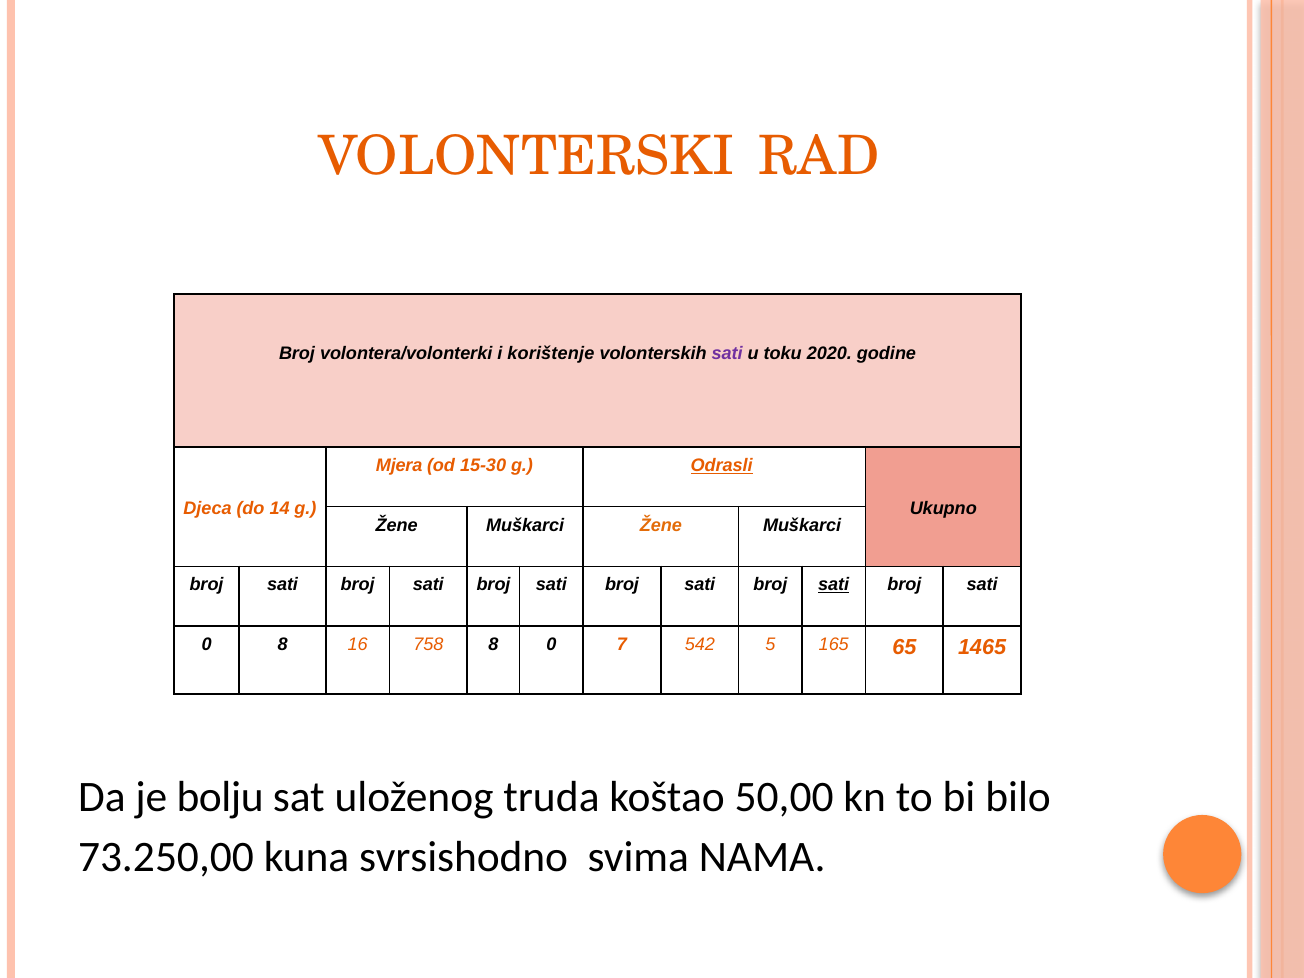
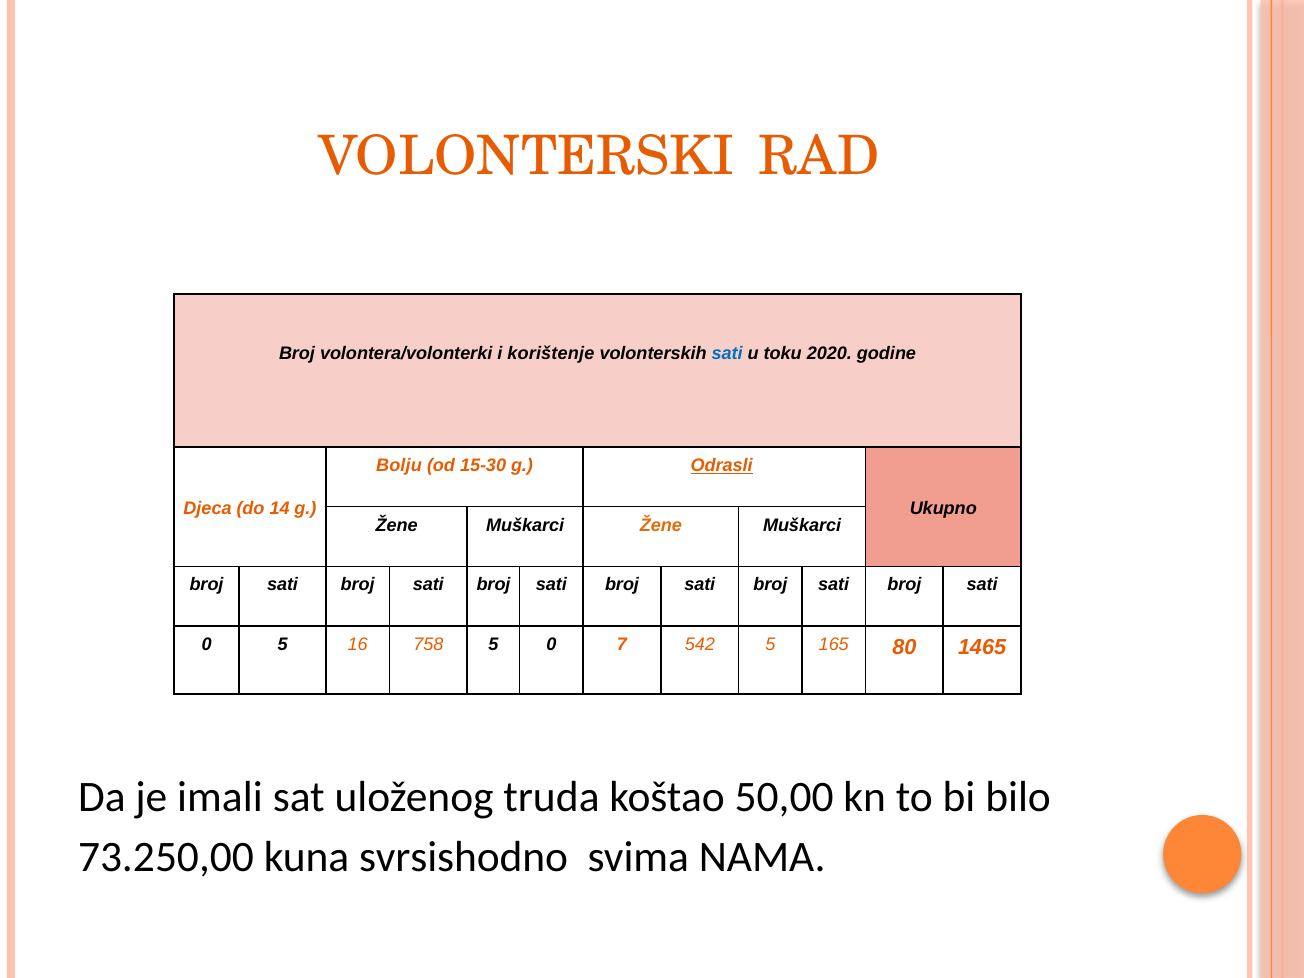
sati colour: purple -> blue (727, 354)
Mjera: Mjera -> Bolju (399, 466)
sati underline: present -> none (834, 585)
0 8: 8 -> 5 (283, 645)
758 8: 8 -> 5 (493, 645)
65: 65 -> 80 (904, 647)
bolju: bolju -> imali (220, 798)
